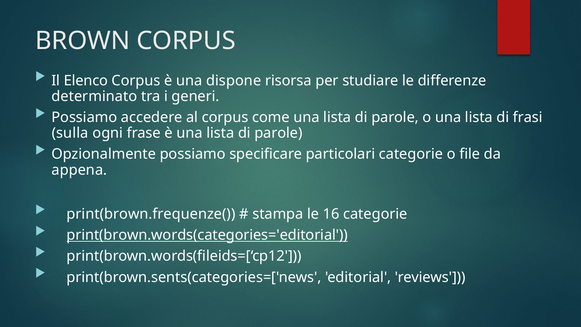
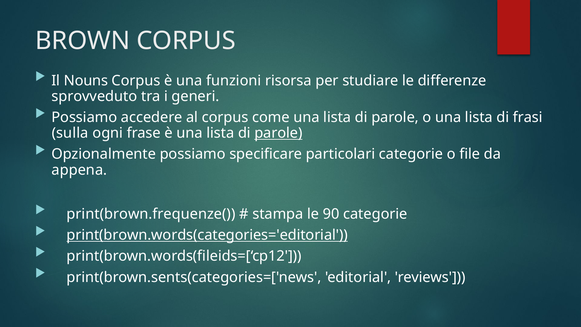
Elenco: Elenco -> Nouns (86, 81)
dispone: dispone -> funzioni (234, 81)
determinato: determinato -> sprovveduto (94, 96)
parole underline: none -> present (278, 133)
16: 16 -> 90 (331, 214)
